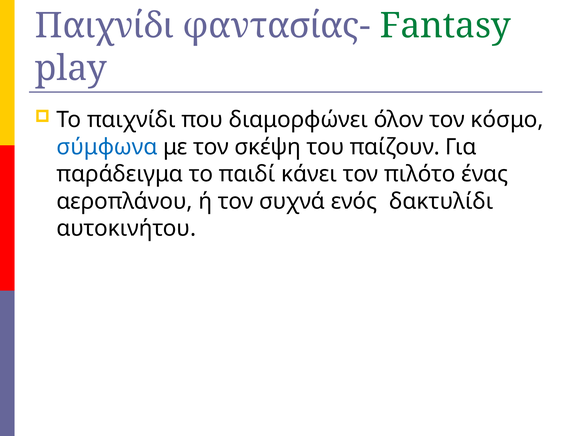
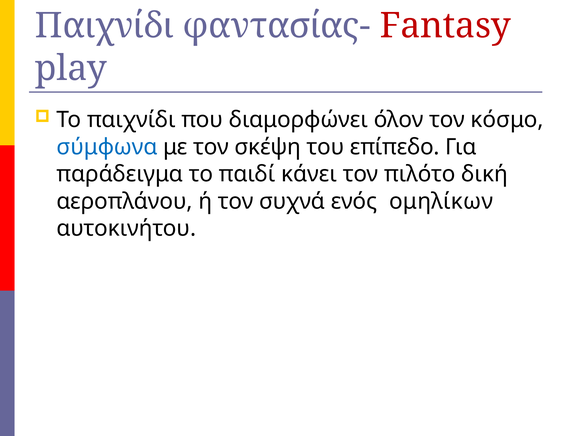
Fantasy colour: green -> red (445, 26)
παίζουν: παίζουν -> επίπεδο (395, 147)
ένας: ένας -> δική (485, 174)
δακτυλίδι: δακτυλίδι -> ομηλίκων (441, 201)
